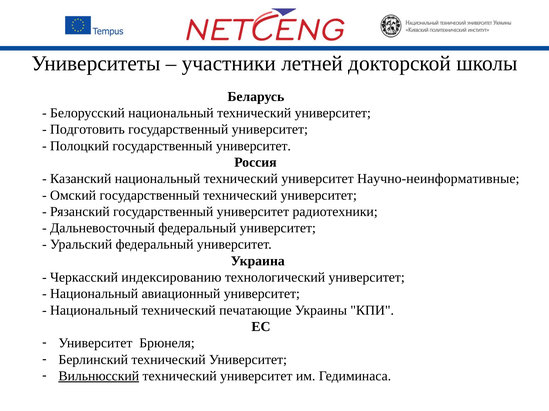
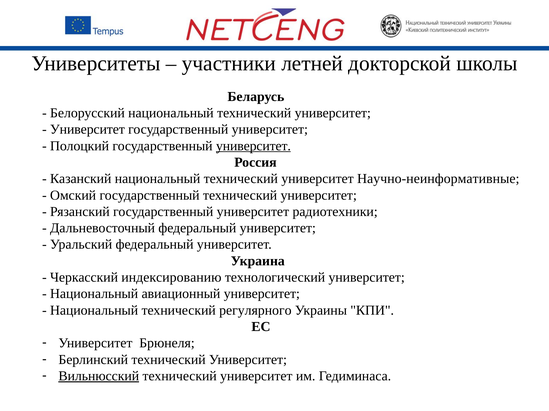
Подготовить: Подготовить -> Университет (87, 130)
университет underline: none -> present (253, 146)
печатающие: печатающие -> регулярного (255, 311)
